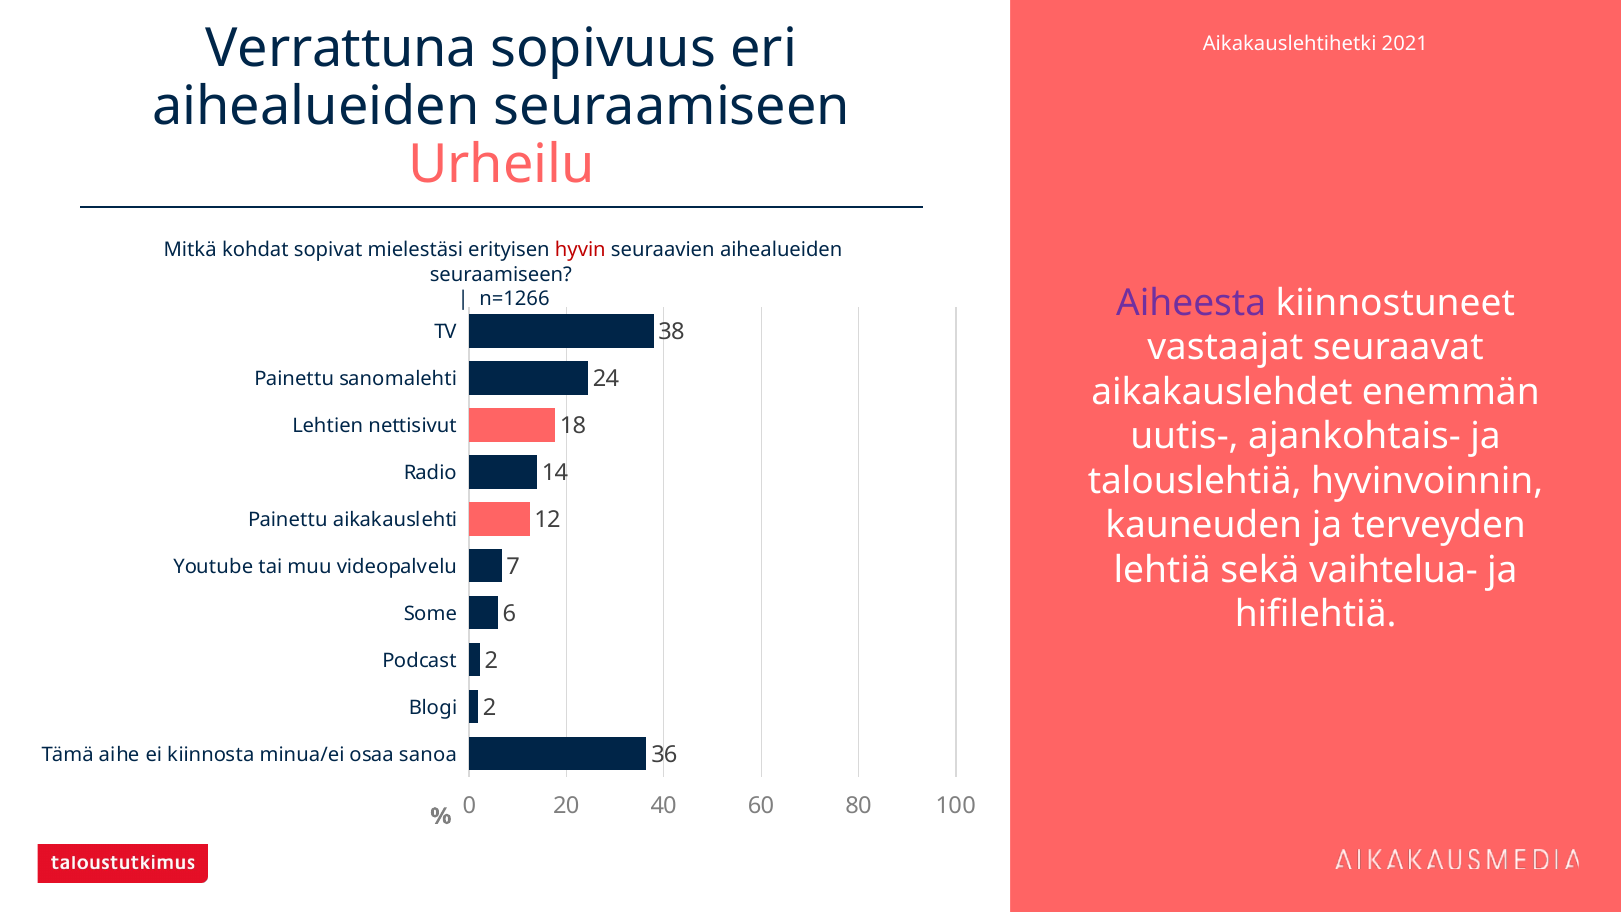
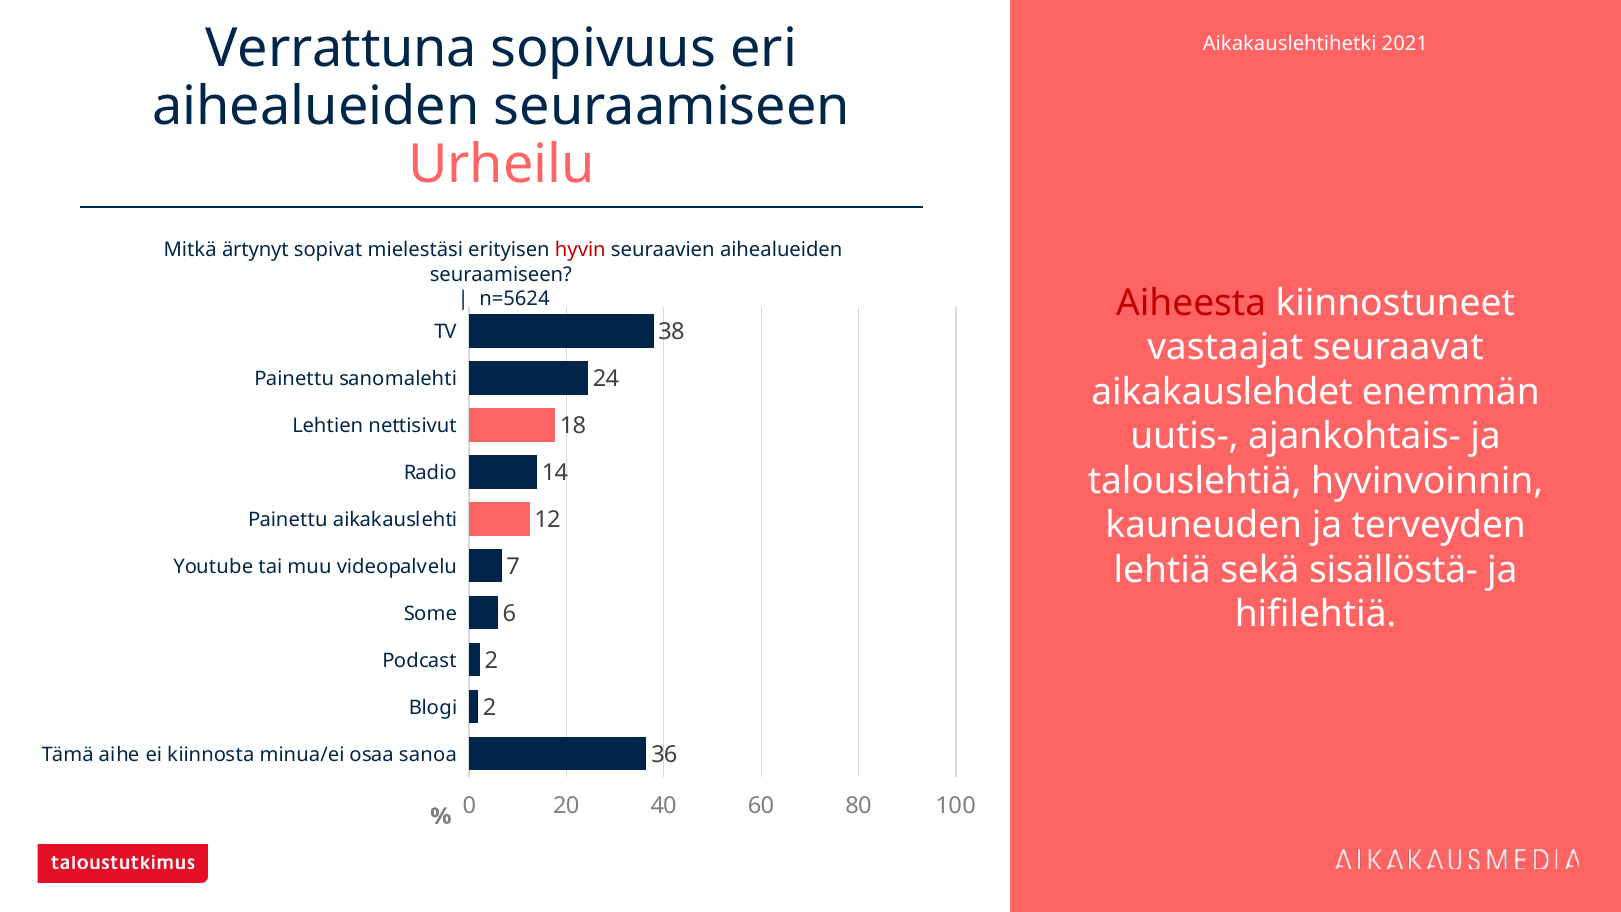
kohdat: kohdat -> ärtynyt (255, 250)
Aiheesta colour: purple -> red (1191, 303)
n=1266: n=1266 -> n=5624 (514, 299)
vaihtelua-: vaihtelua- -> sisällöstä- (1393, 570)
